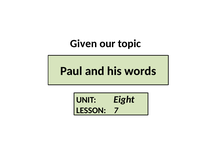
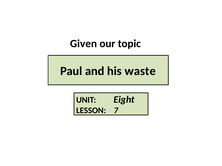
words: words -> waste (140, 71)
